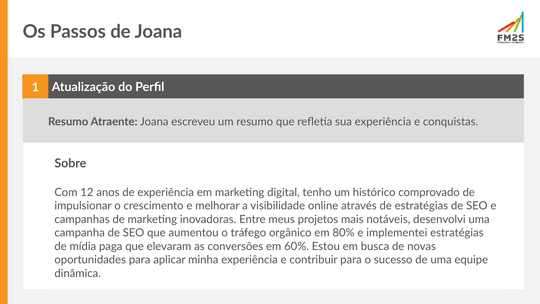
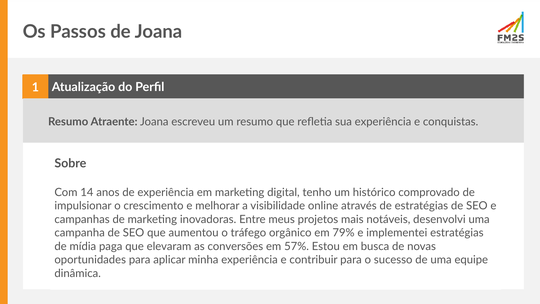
12: 12 -> 14 (87, 192)
80%: 80% -> 79% (344, 233)
60%: 60% -> 57% (297, 246)
